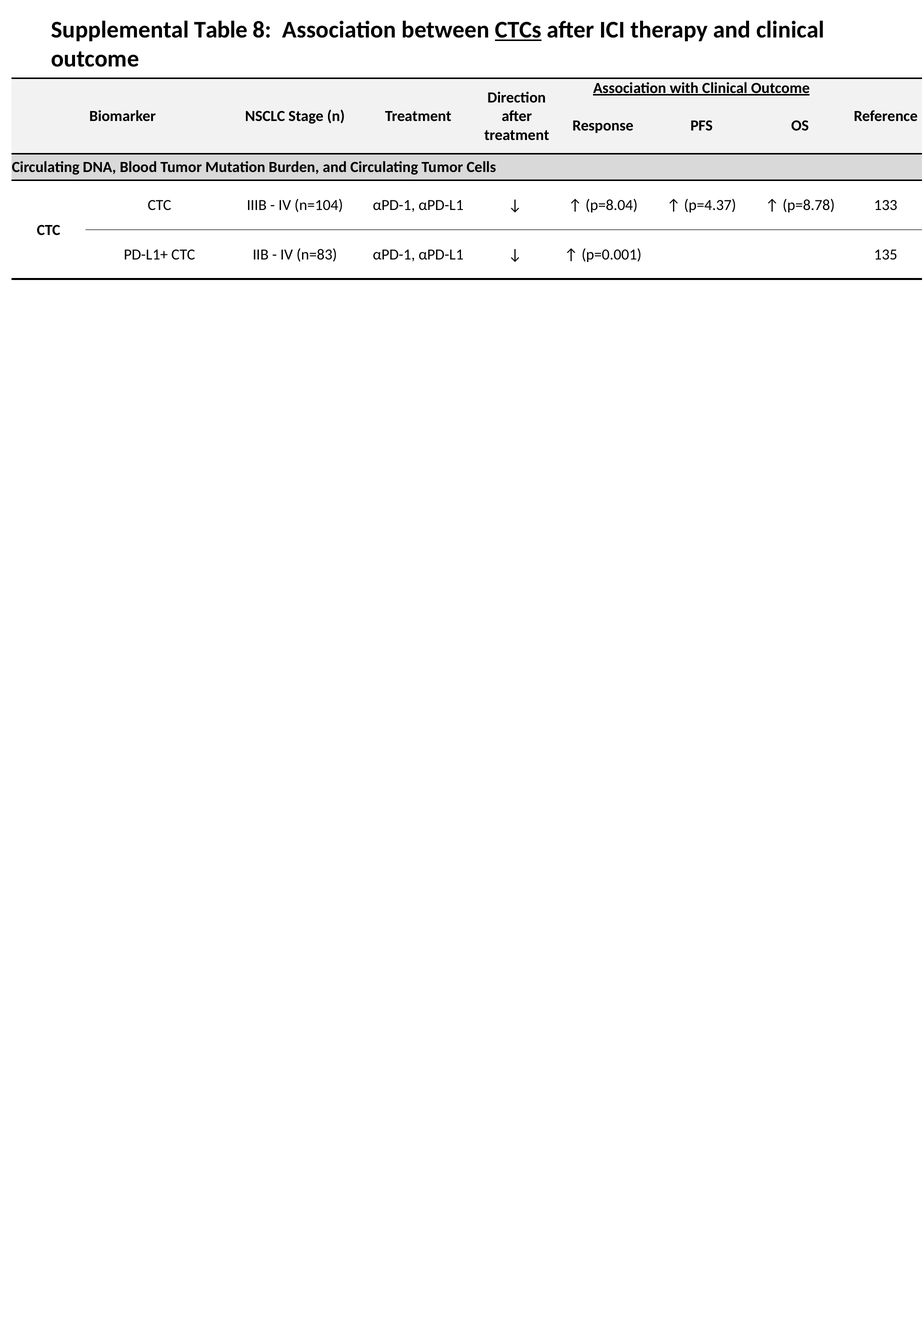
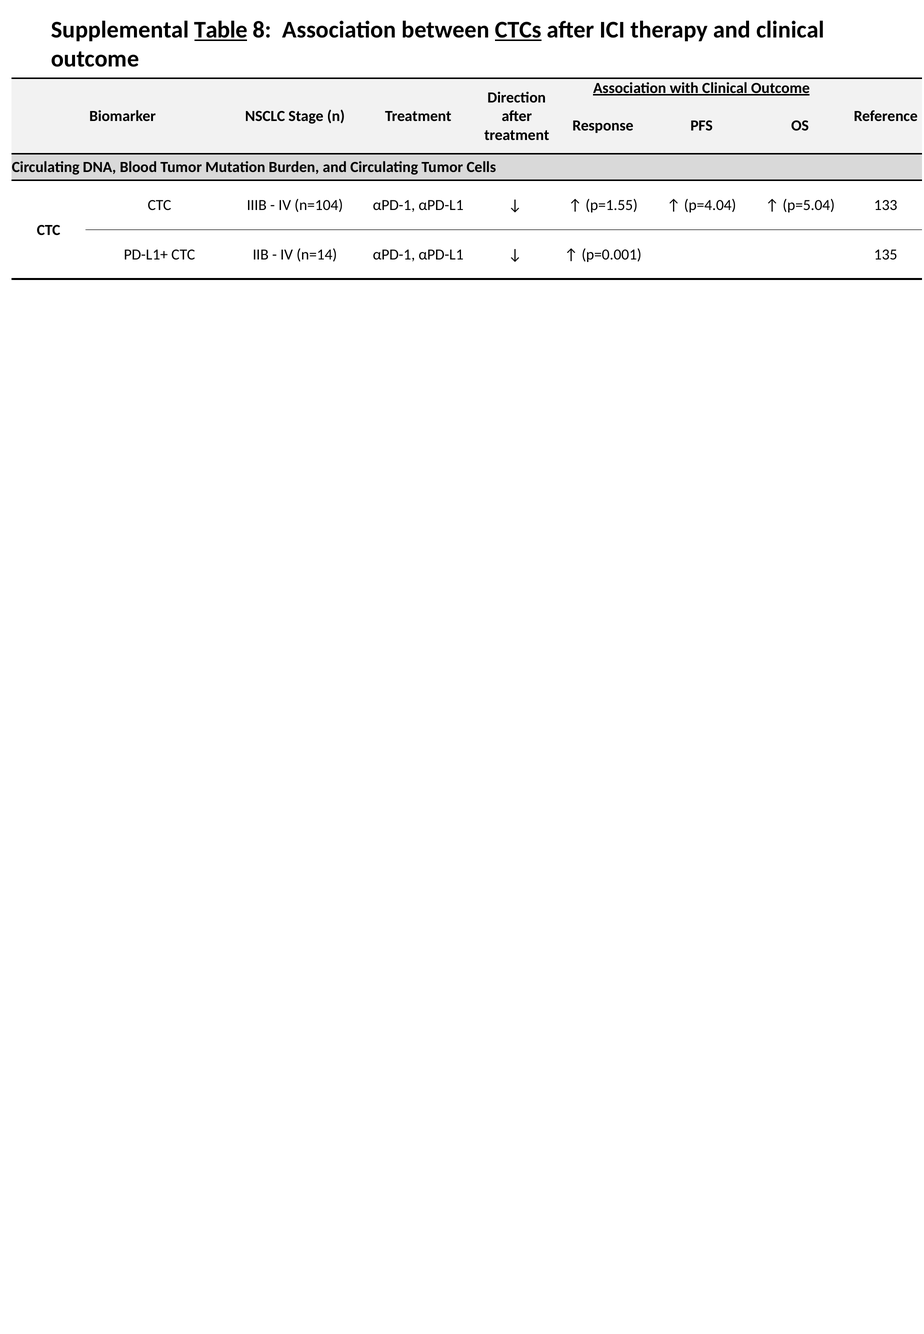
Table underline: none -> present (221, 30)
p=8.04: p=8.04 -> p=1.55 (612, 205)
p=4.37: p=4.37 -> p=4.04 (710, 205)
p=8.78: p=8.78 -> p=5.04 (809, 205)
n=83: n=83 -> n=14 (317, 255)
